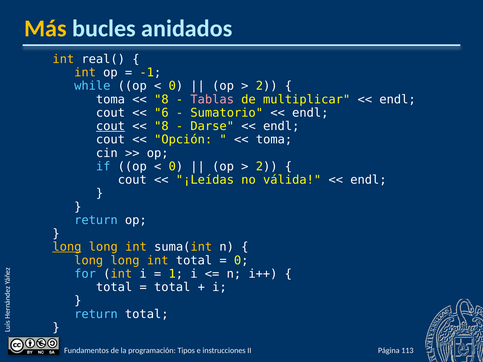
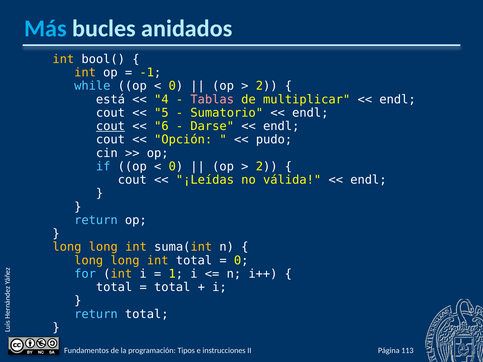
Más colour: yellow -> light blue (45, 29)
real(: real( -> bool( (103, 59)
toma: toma -> está (111, 99)
8: 8 -> 4 (161, 99)
6: 6 -> 5 (161, 113)
8: 8 -> 6 (161, 126)
toma: toma -> pudo (274, 140)
long underline: present -> none (67, 247)
